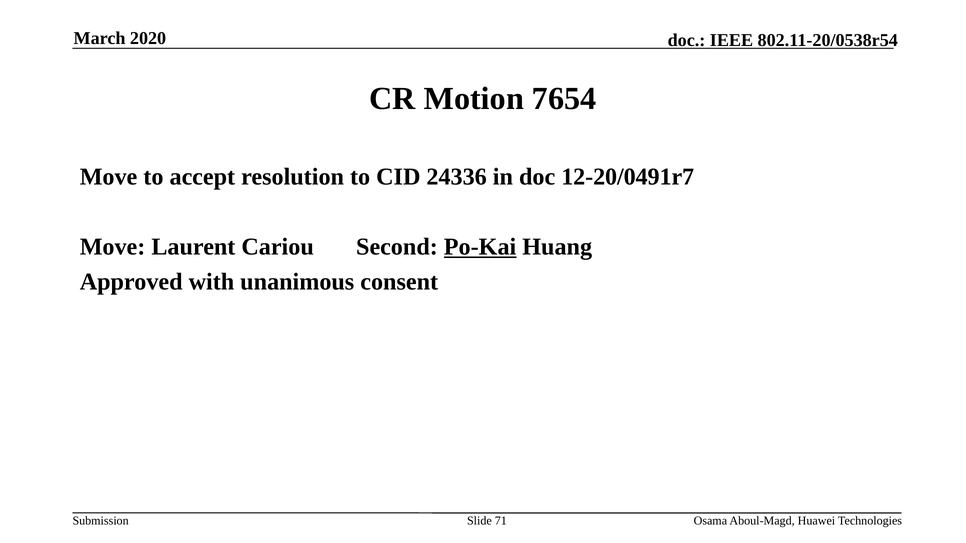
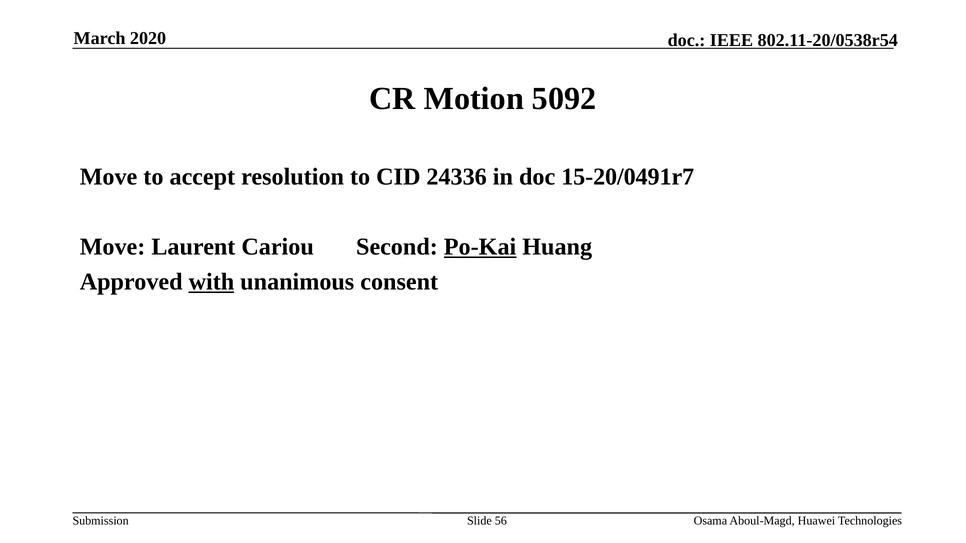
7654: 7654 -> 5092 (564, 99)
12-20/0491r7: 12-20/0491r7 -> 15-20/0491r7 (628, 177)
with underline: none -> present (211, 282)
71: 71 -> 56 (501, 521)
